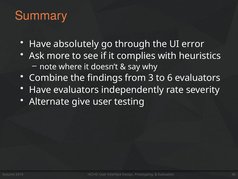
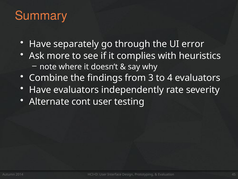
absolutely: absolutely -> separately (76, 44)
6: 6 -> 4 (170, 78)
give: give -> cont (81, 101)
